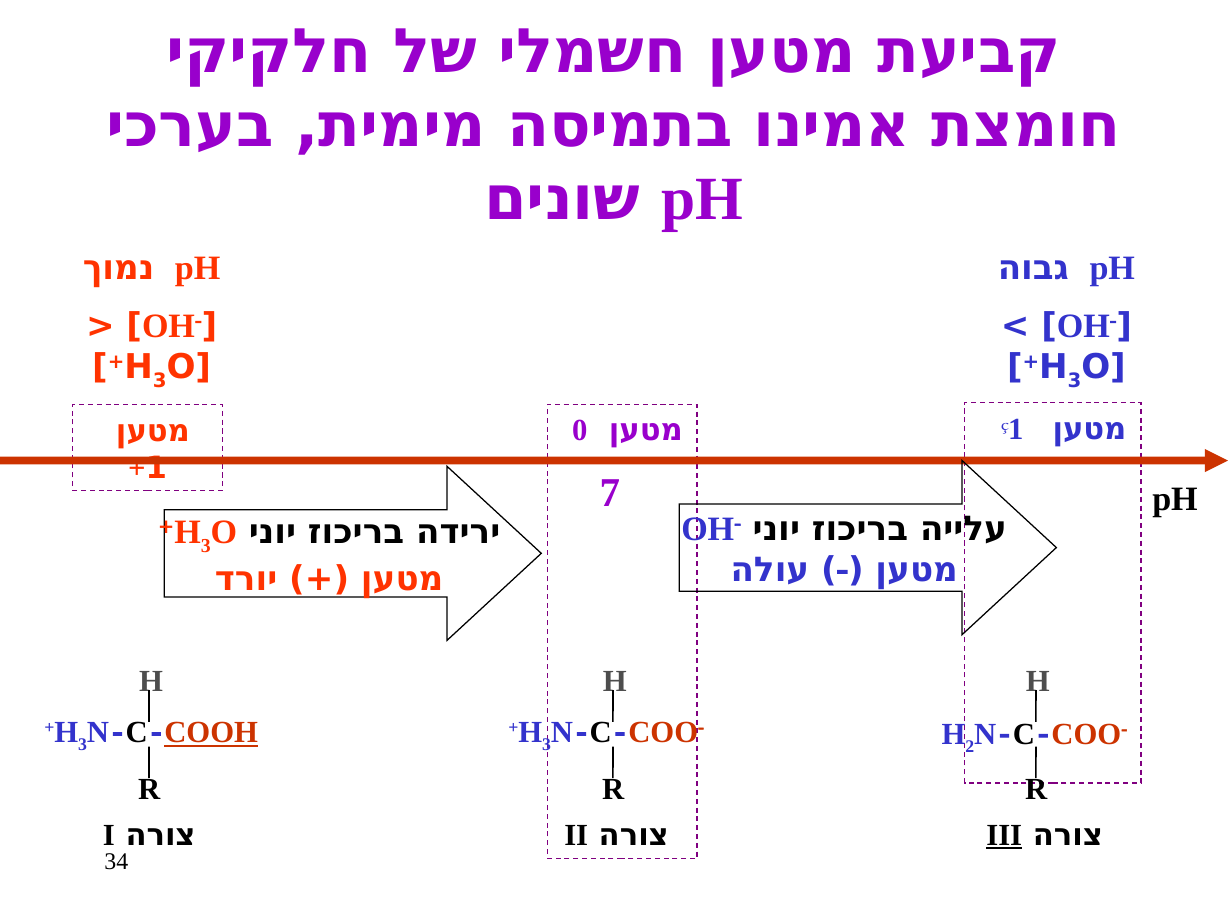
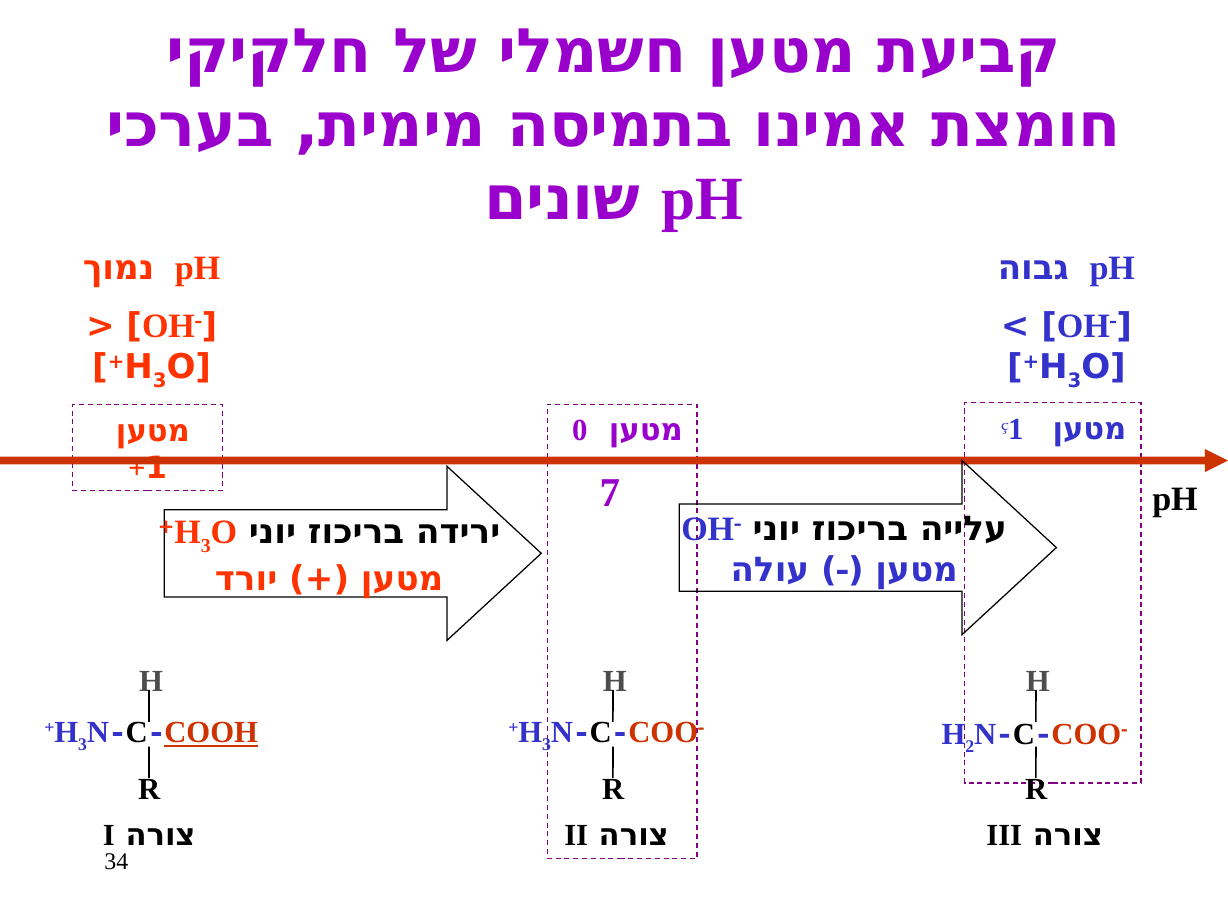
III underline: present -> none (1004, 835)
